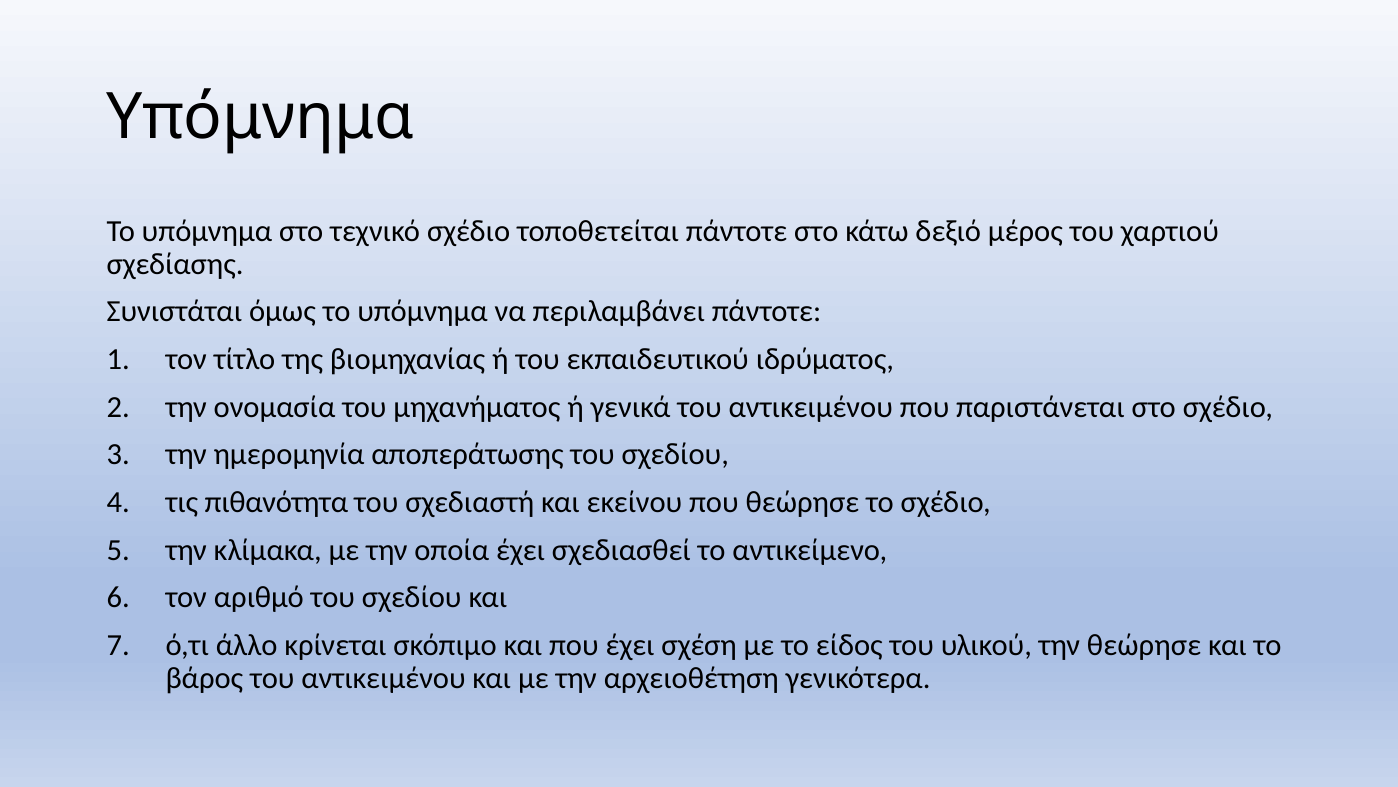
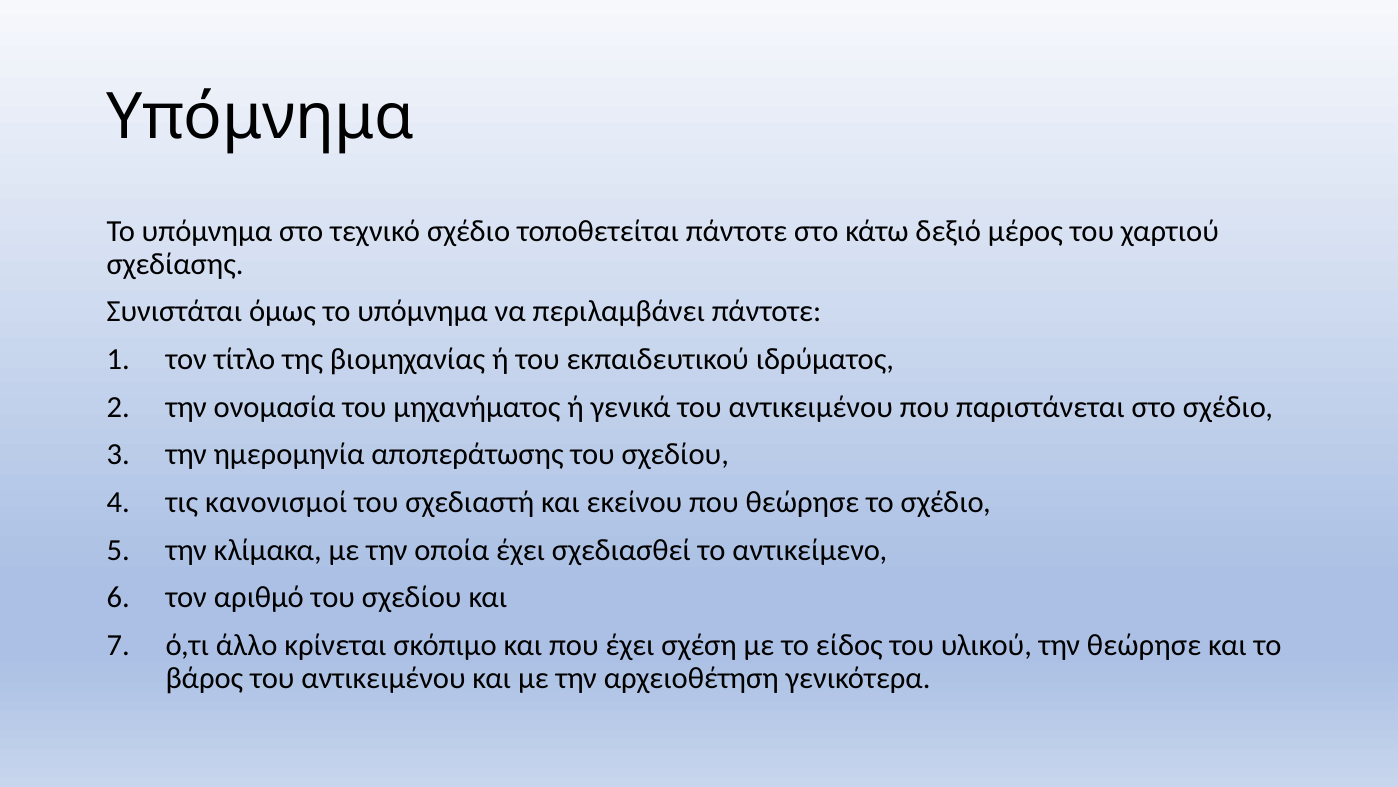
πιθανότητα: πιθανότητα -> κανονισμοί (276, 502)
